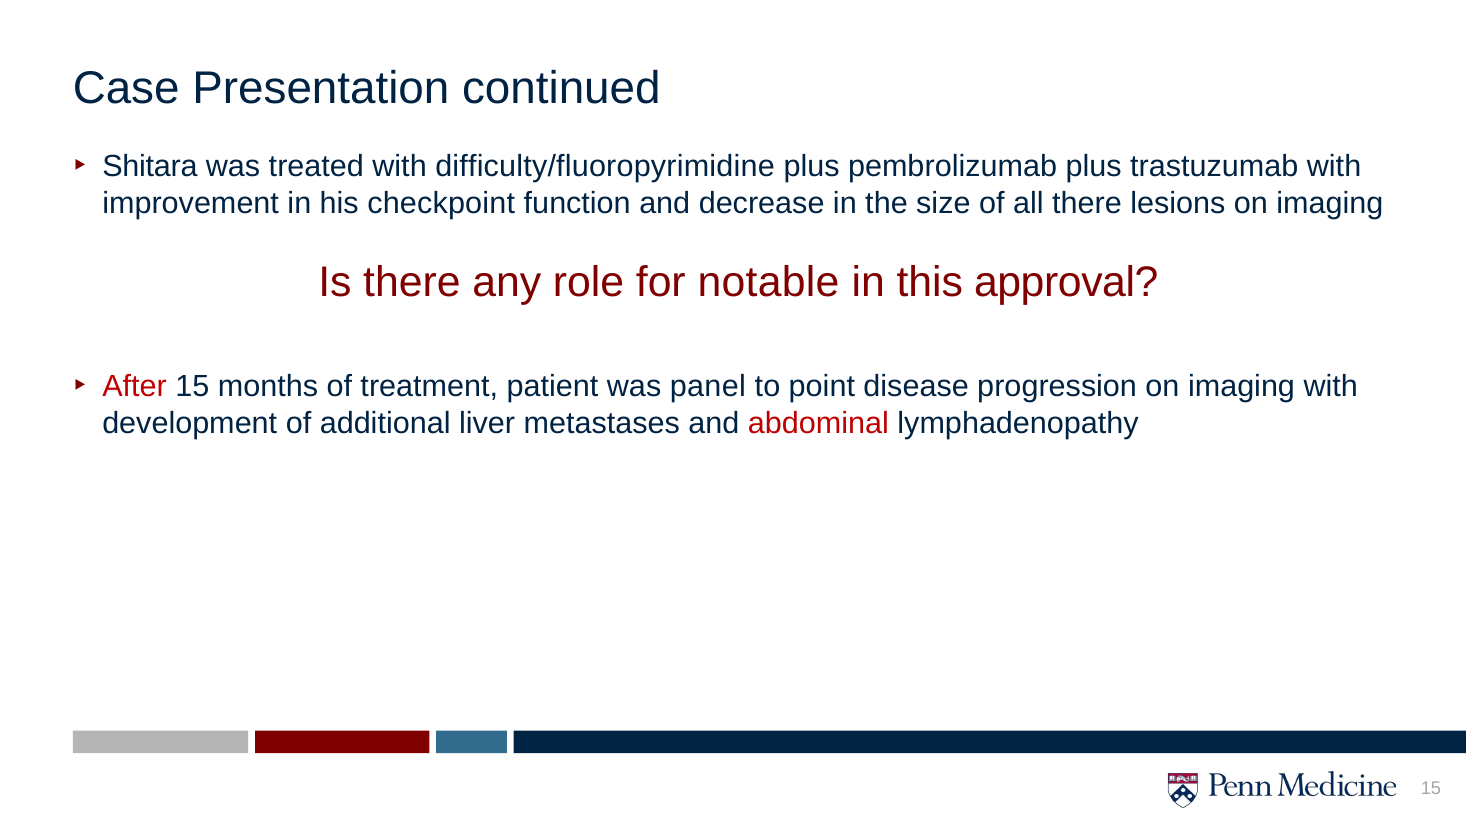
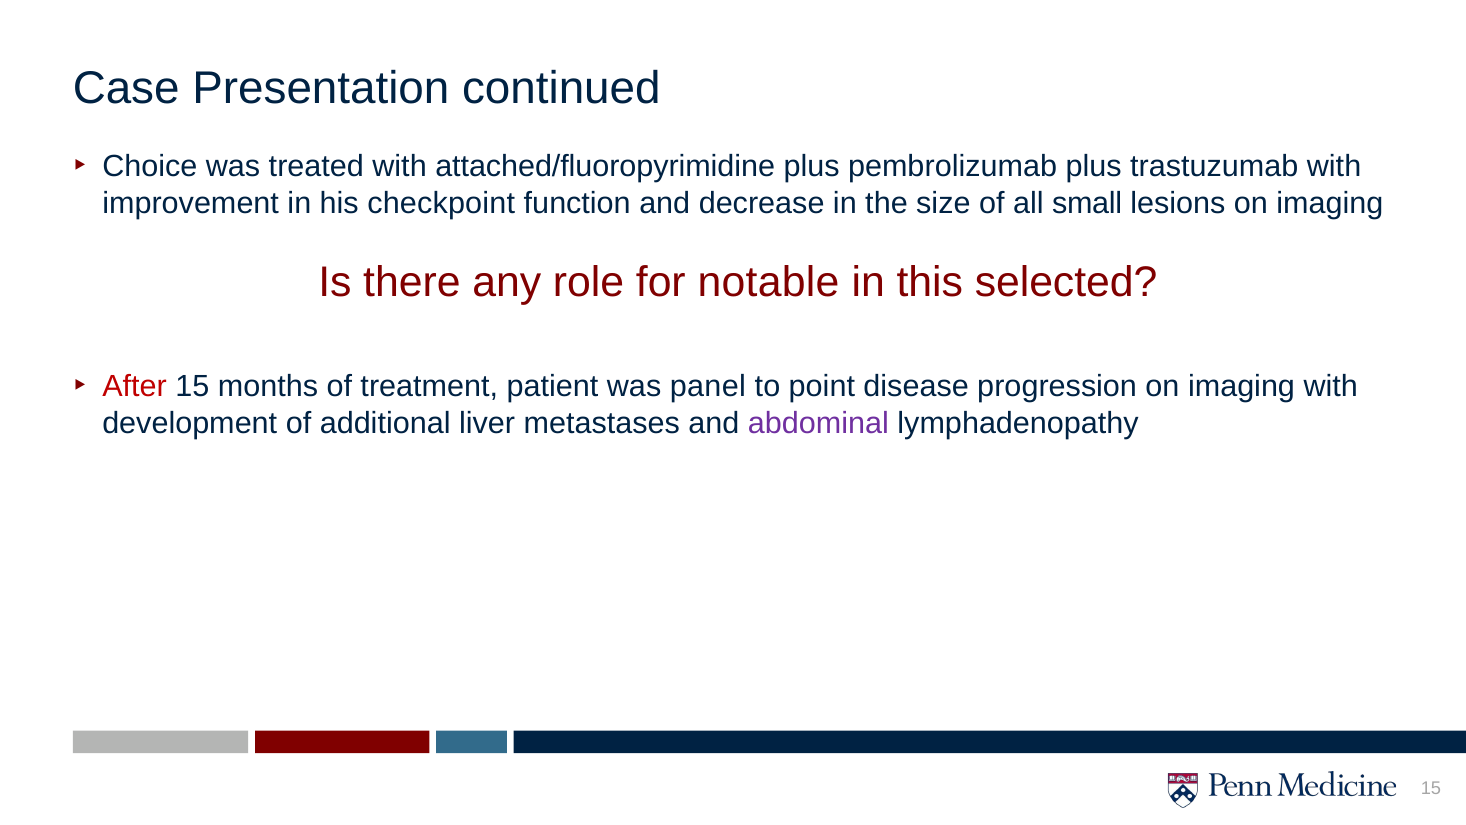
Shitara: Shitara -> Choice (150, 166)
difficulty/fluoropyrimidine: difficulty/fluoropyrimidine -> attached/fluoropyrimidine (605, 166)
all there: there -> small (1087, 203)
approval: approval -> selected (1066, 282)
abdominal colour: red -> purple (818, 423)
